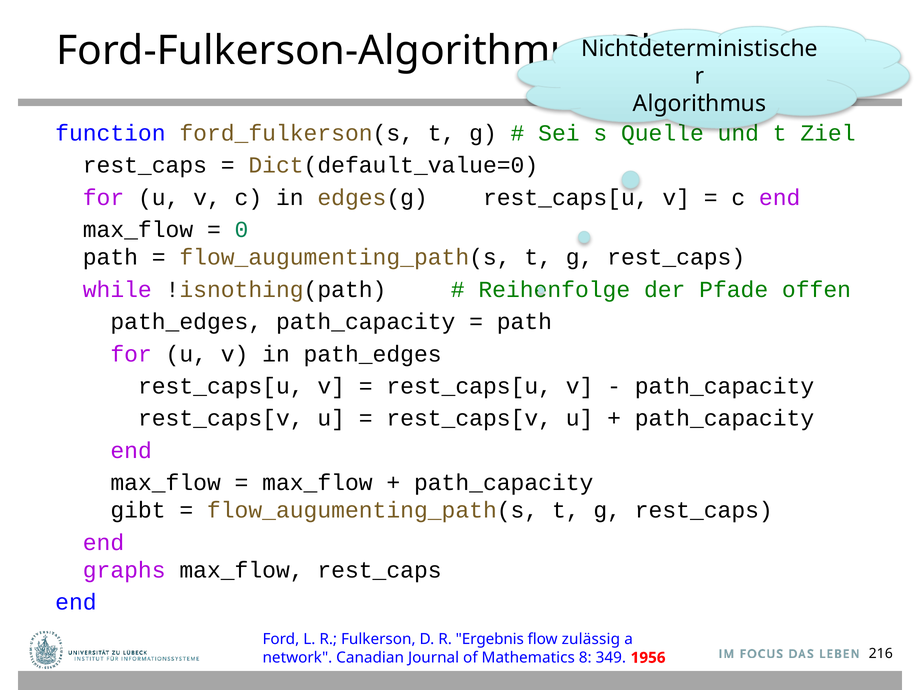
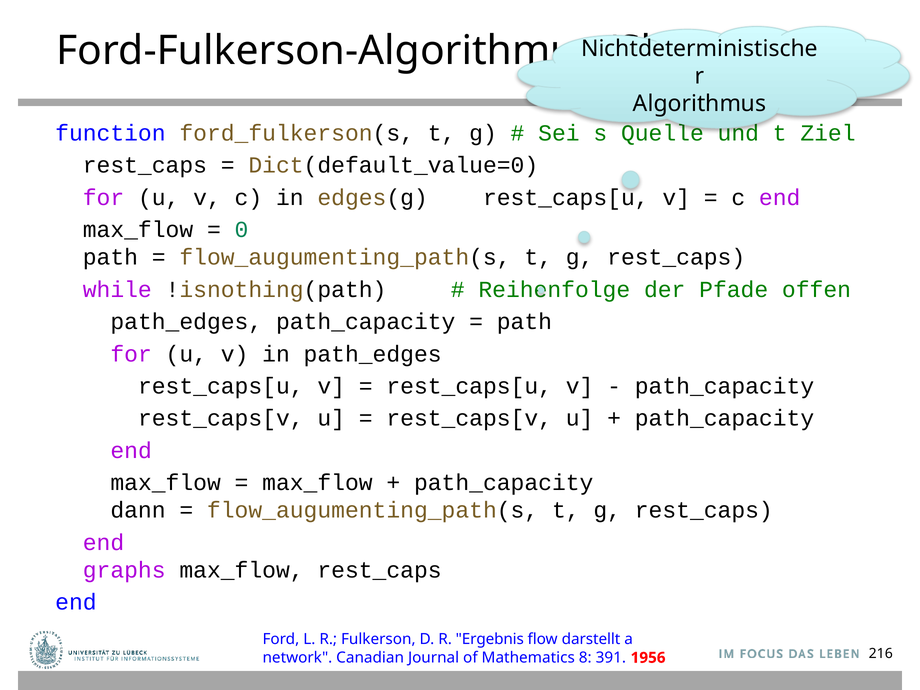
gibt: gibt -> dann (138, 510)
zulässig: zulässig -> darstellt (591, 639)
349: 349 -> 391 (611, 658)
